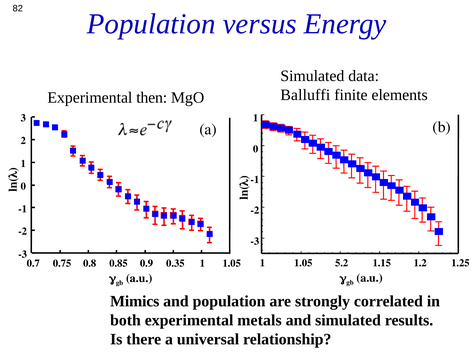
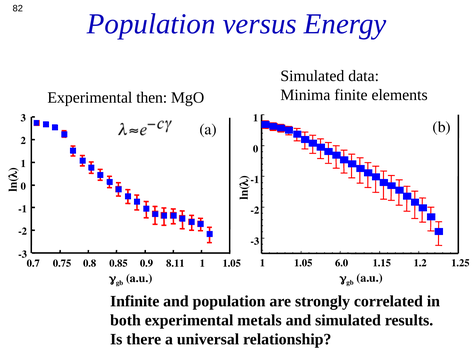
Balluffi: Balluffi -> Minima (305, 95)
5.2: 5.2 -> 6.0 (342, 263)
0.35: 0.35 -> 8.11 (175, 263)
Mimics: Mimics -> Infinite (135, 301)
